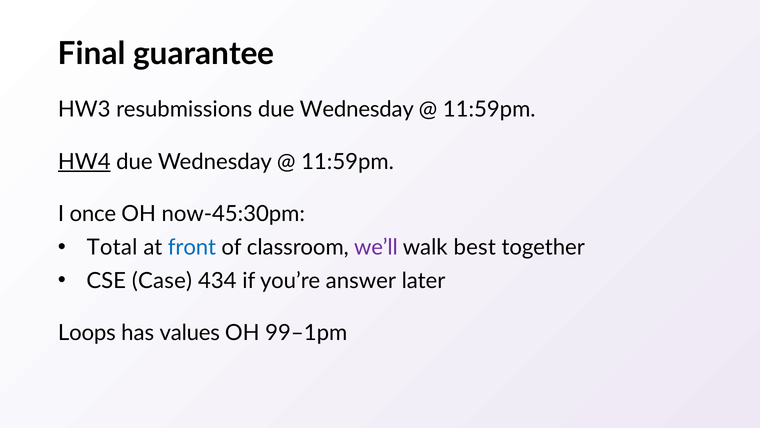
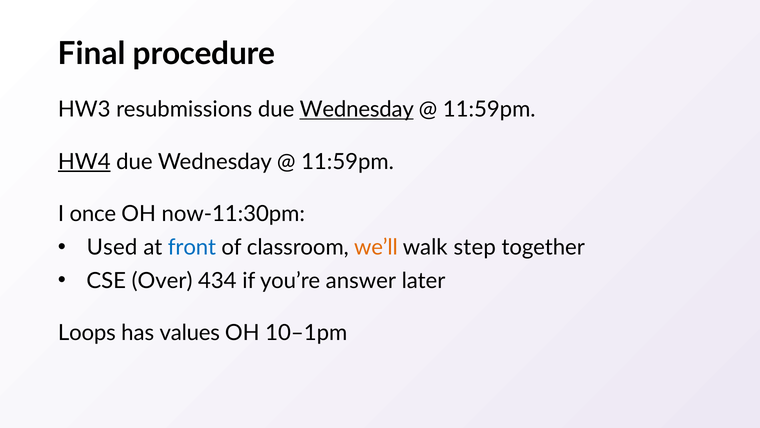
guarantee: guarantee -> procedure (204, 54)
Wednesday underline: none -> present (357, 109)
now-45:30pm: now-45:30pm -> now-11:30pm (233, 214)
Total: Total -> Used (112, 247)
we’ll colour: purple -> orange (376, 247)
best: best -> step (475, 247)
Case: Case -> Over (162, 280)
99–1pm: 99–1pm -> 10–1pm (306, 333)
